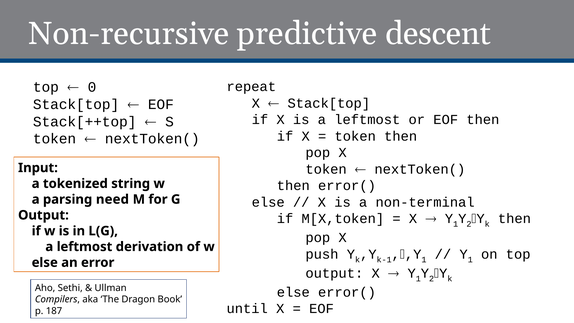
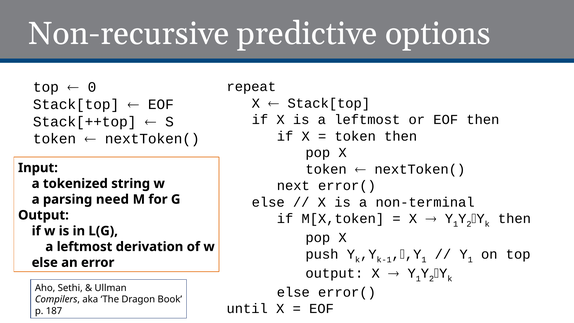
descent: descent -> options (438, 33)
then: then -> next (293, 186)
